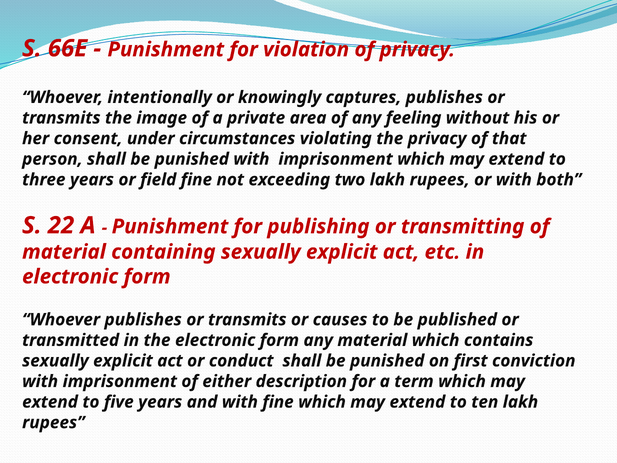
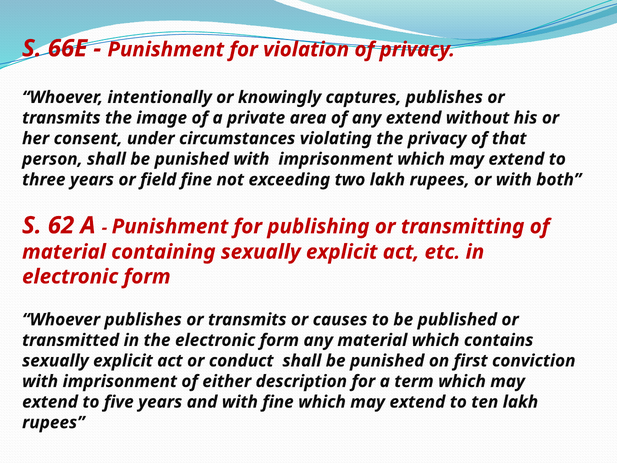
any feeling: feeling -> extend (414, 118)
22: 22 -> 62 (61, 225)
